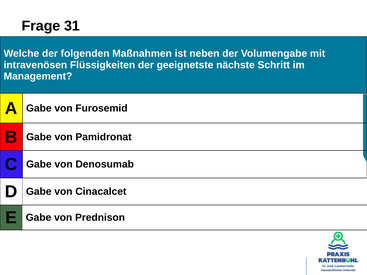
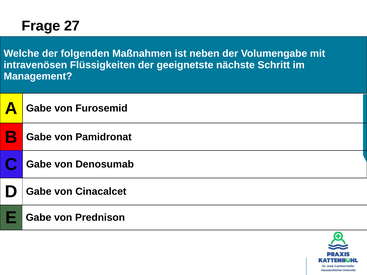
31: 31 -> 27 (72, 26)
